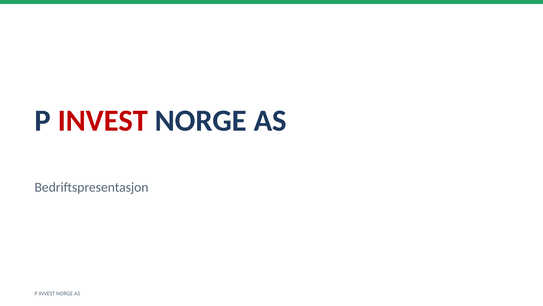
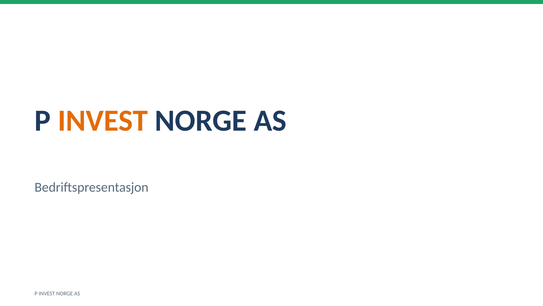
INVEST colour: red -> orange (103, 120)
